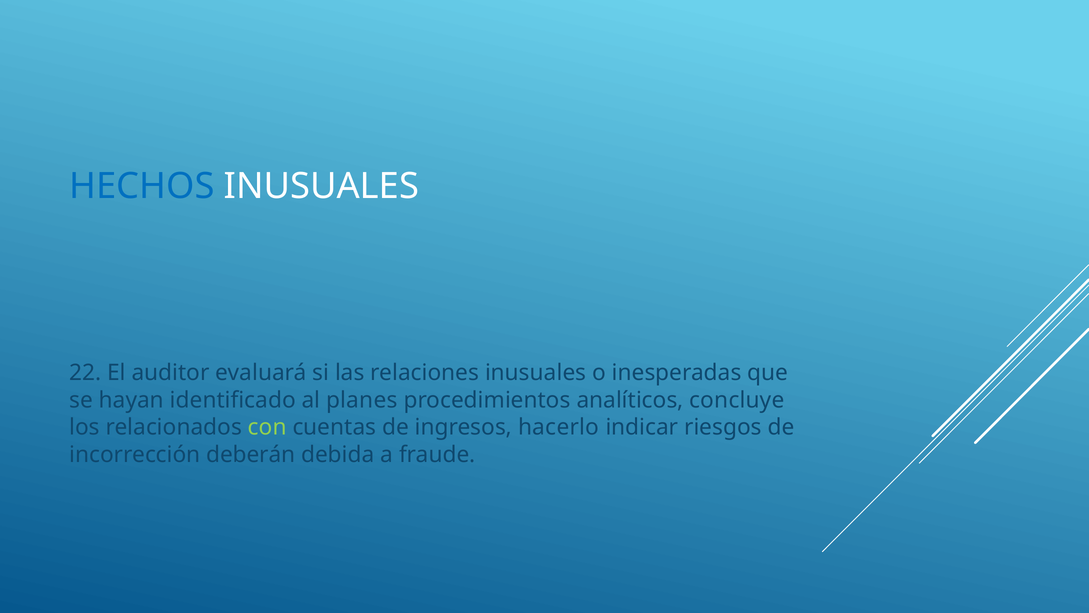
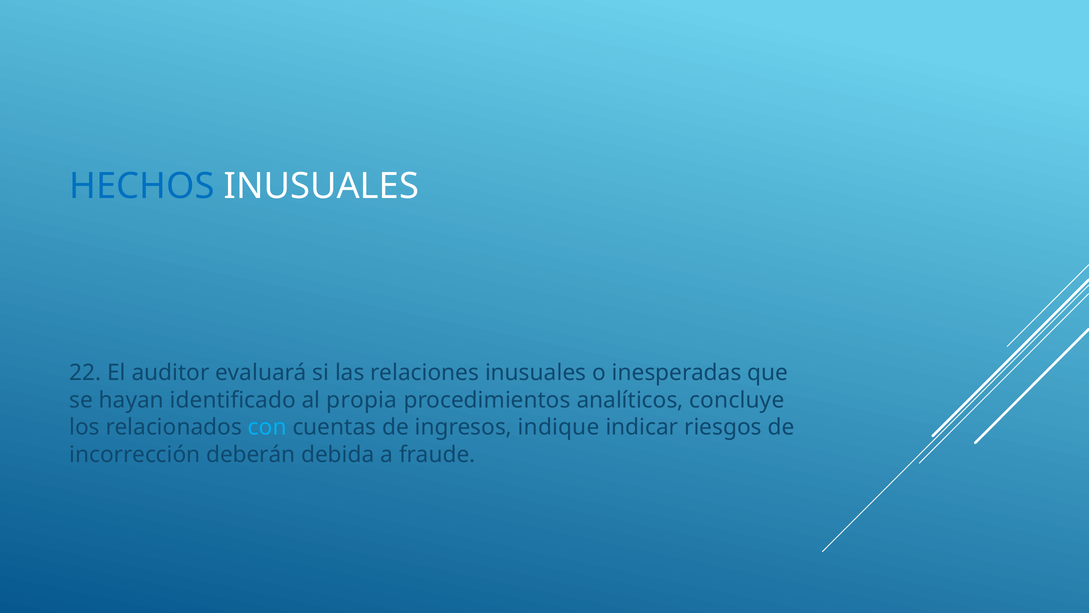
planes: planes -> propia (362, 400)
con colour: light green -> light blue (267, 427)
hacerlo: hacerlo -> indique (559, 427)
